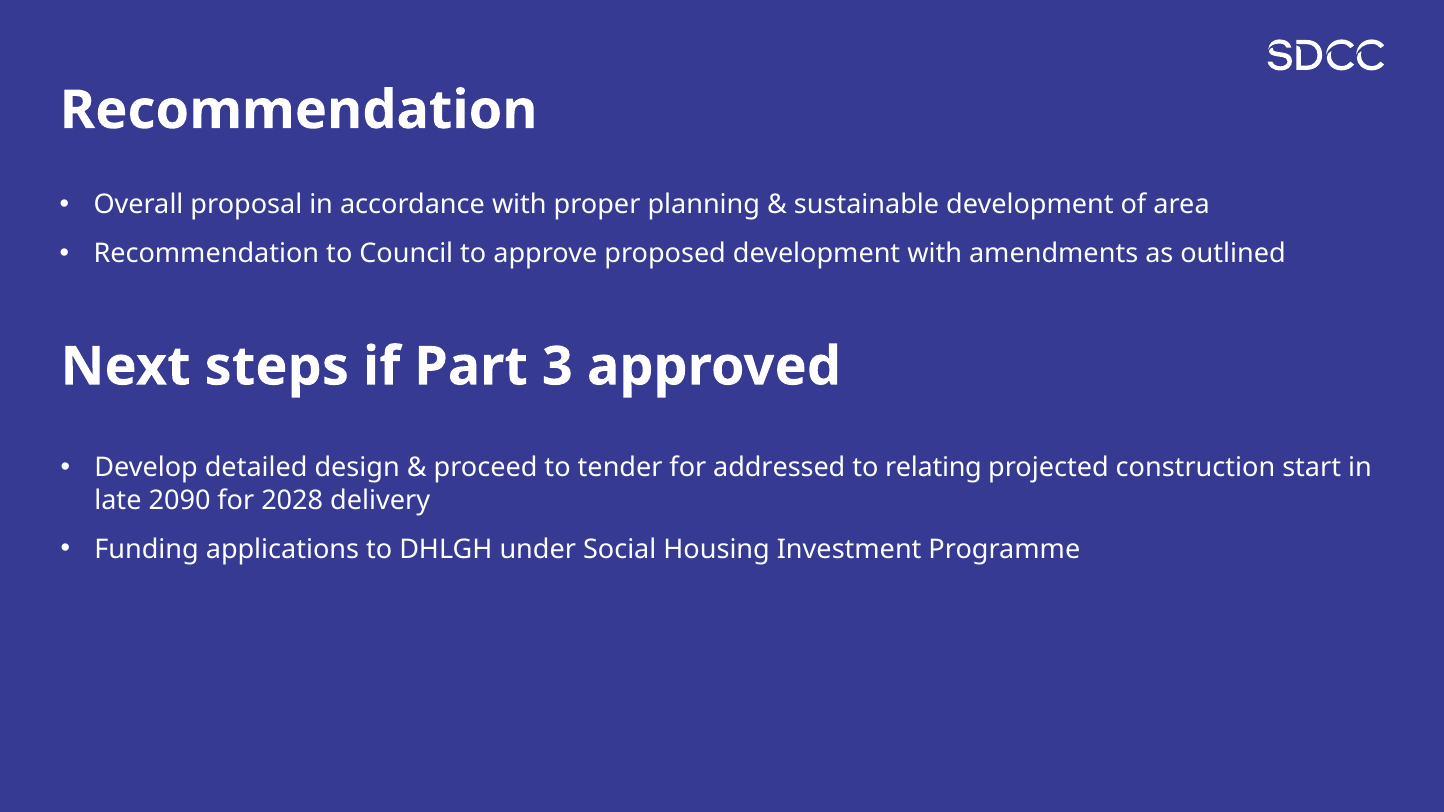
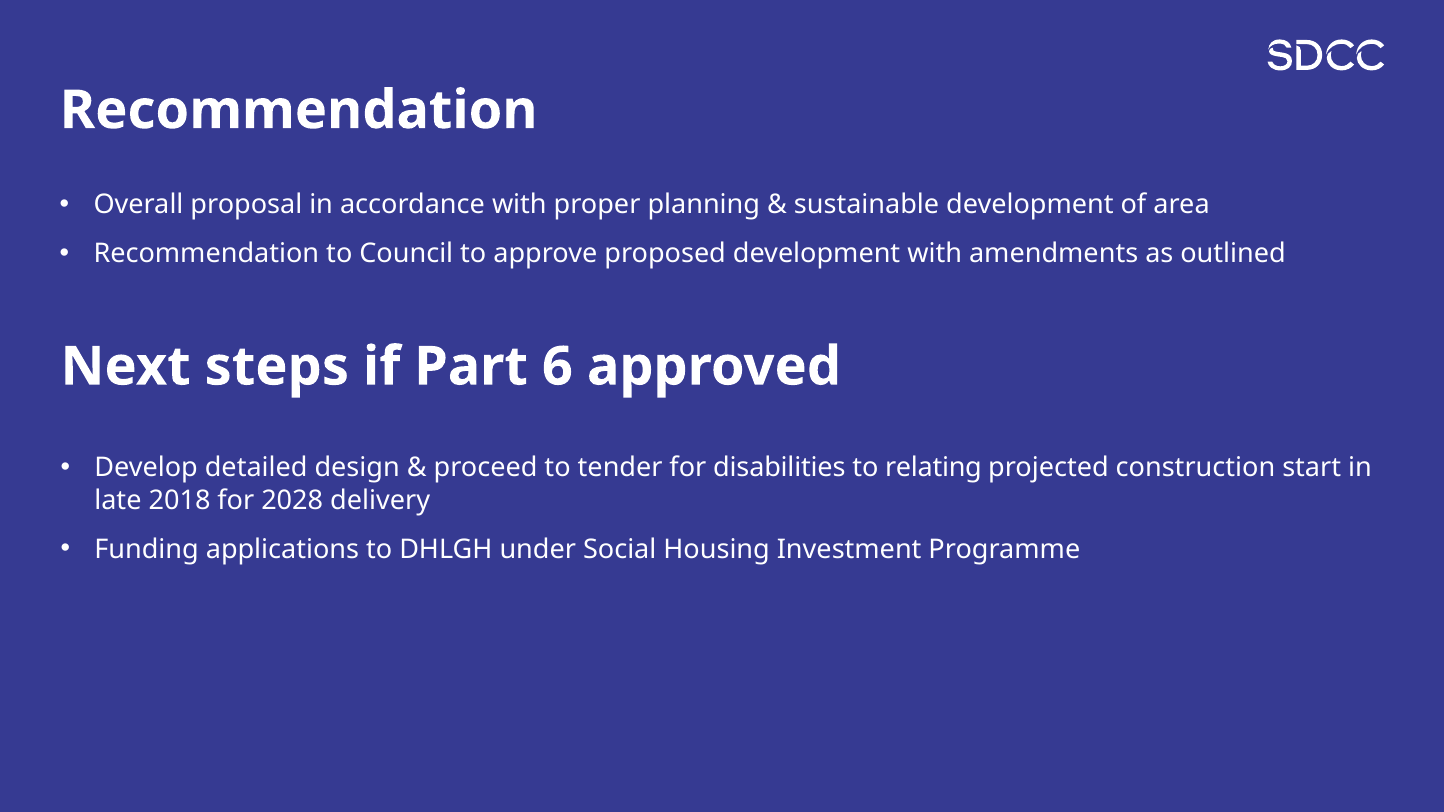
3: 3 -> 6 (557, 367)
addressed: addressed -> disabilities (779, 468)
2090: 2090 -> 2018 (180, 501)
